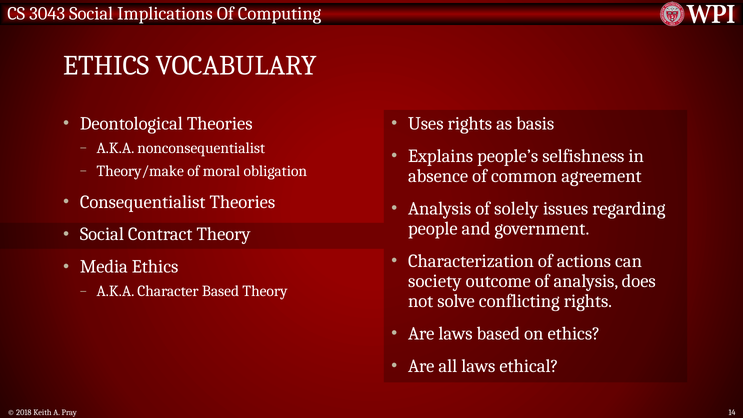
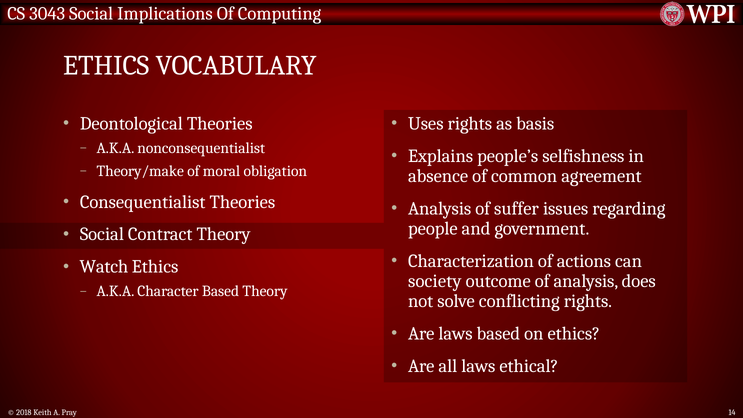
solely: solely -> suffer (516, 208)
Media: Media -> Watch (104, 267)
